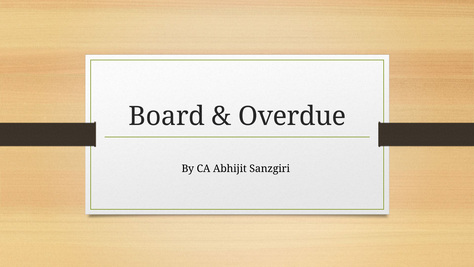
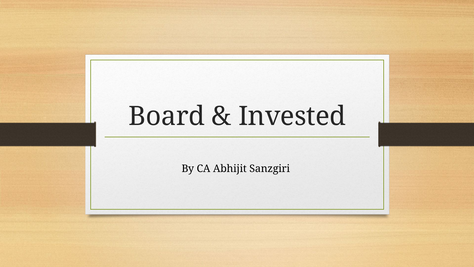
Overdue: Overdue -> Invested (292, 116)
